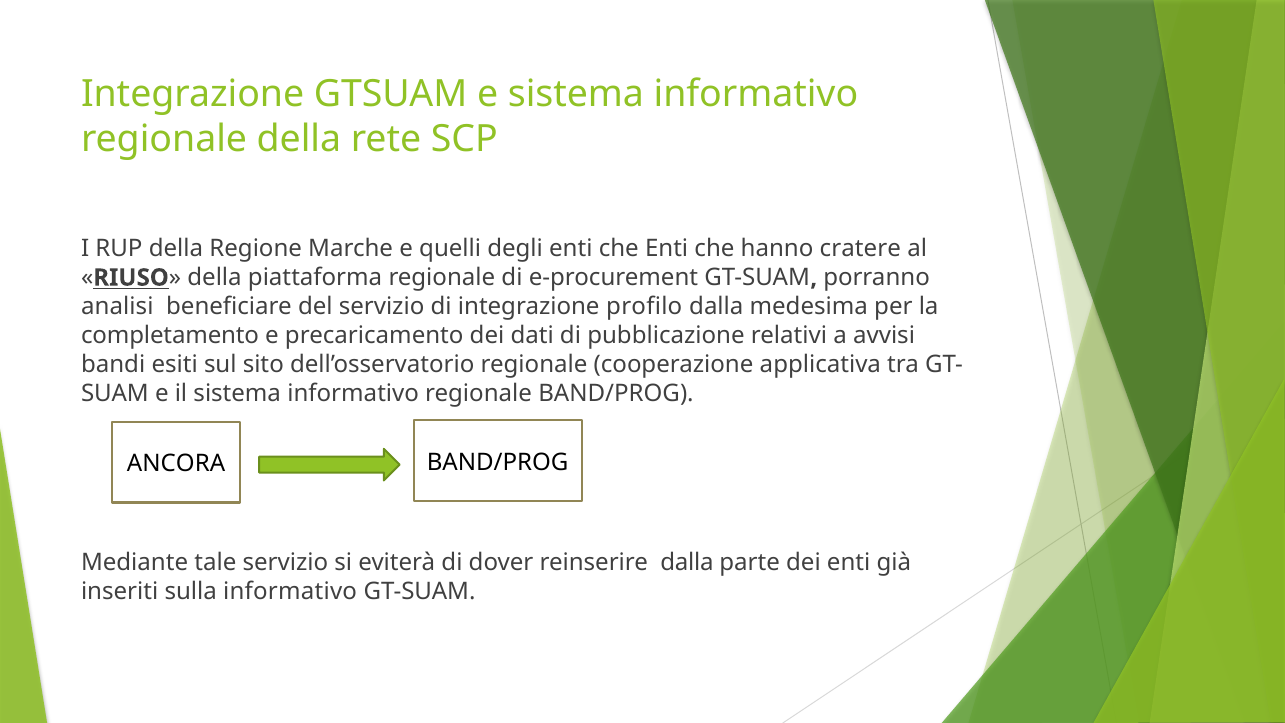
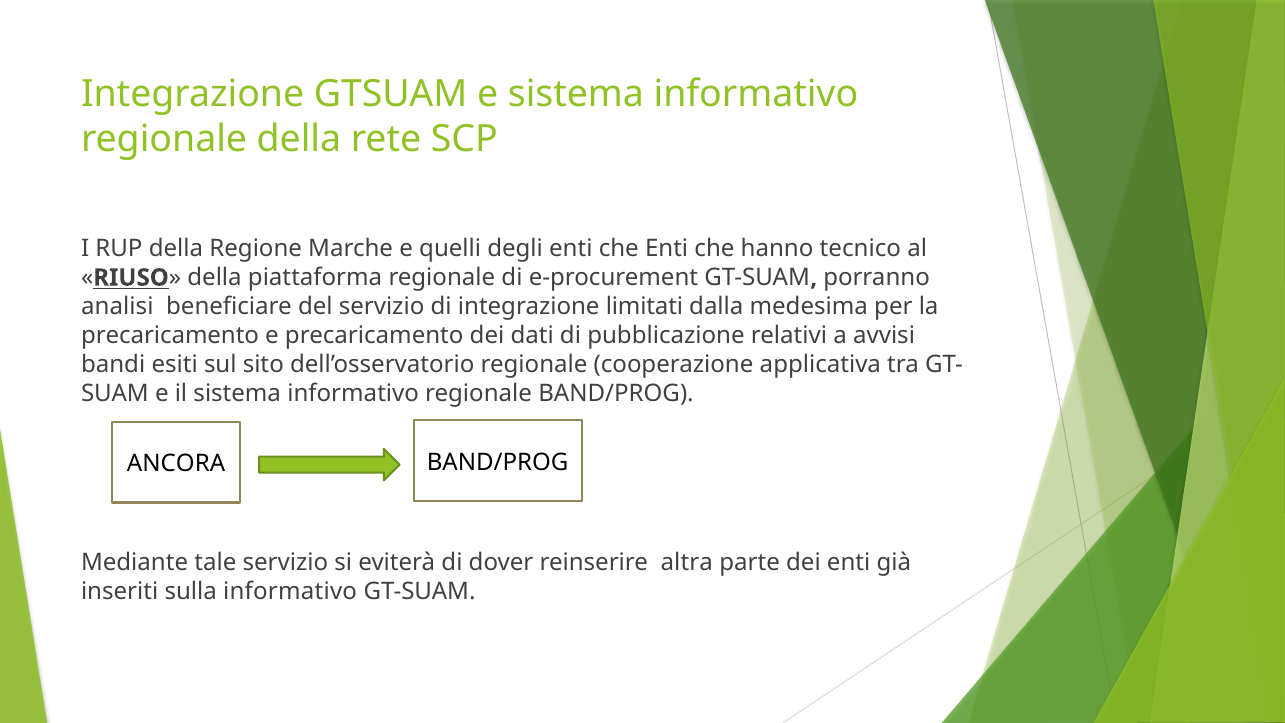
cratere: cratere -> tecnico (860, 249)
profilo: profilo -> limitati (644, 307)
completamento: completamento -> precaricamento (170, 335)
reinserire dalla: dalla -> altra (687, 562)
